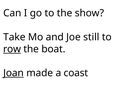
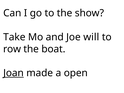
still: still -> will (91, 37)
row underline: present -> none (12, 49)
coast: coast -> open (76, 73)
